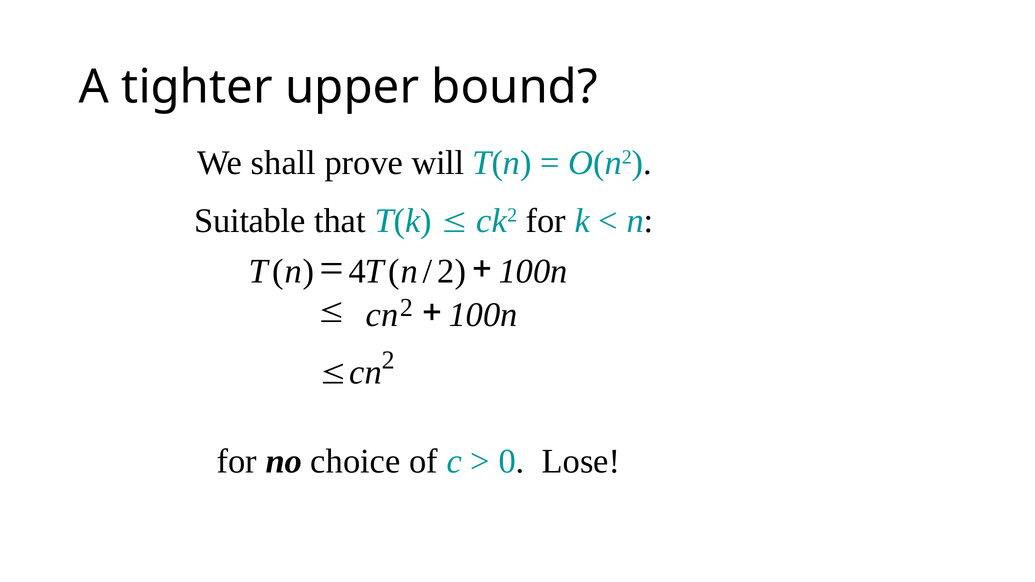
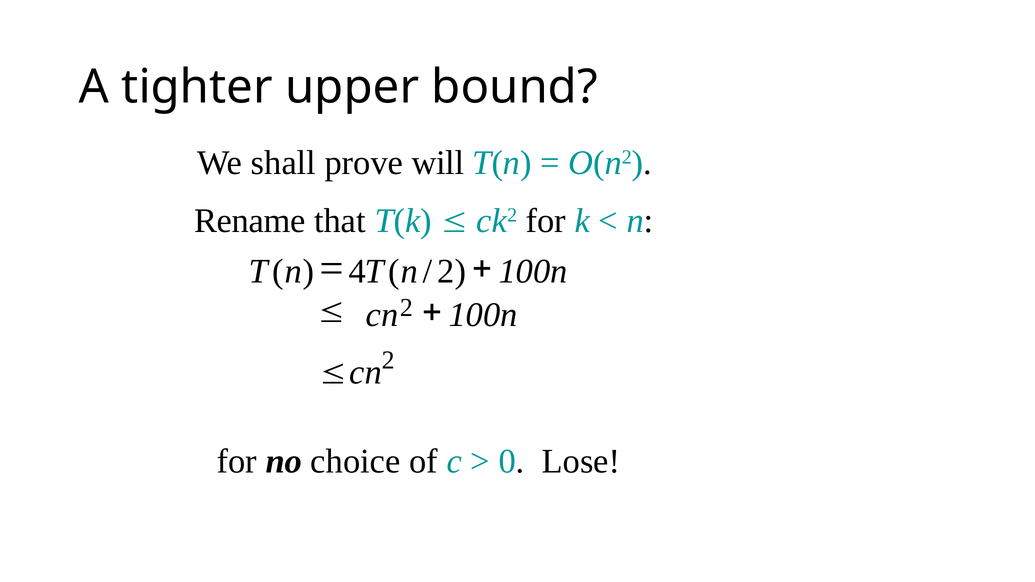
Suitable: Suitable -> Rename (250, 221)
